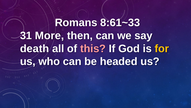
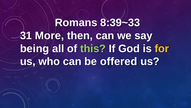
8:61~33: 8:61~33 -> 8:39~33 (120, 23)
death: death -> being (35, 48)
this colour: pink -> light green (93, 48)
headed: headed -> offered (119, 61)
